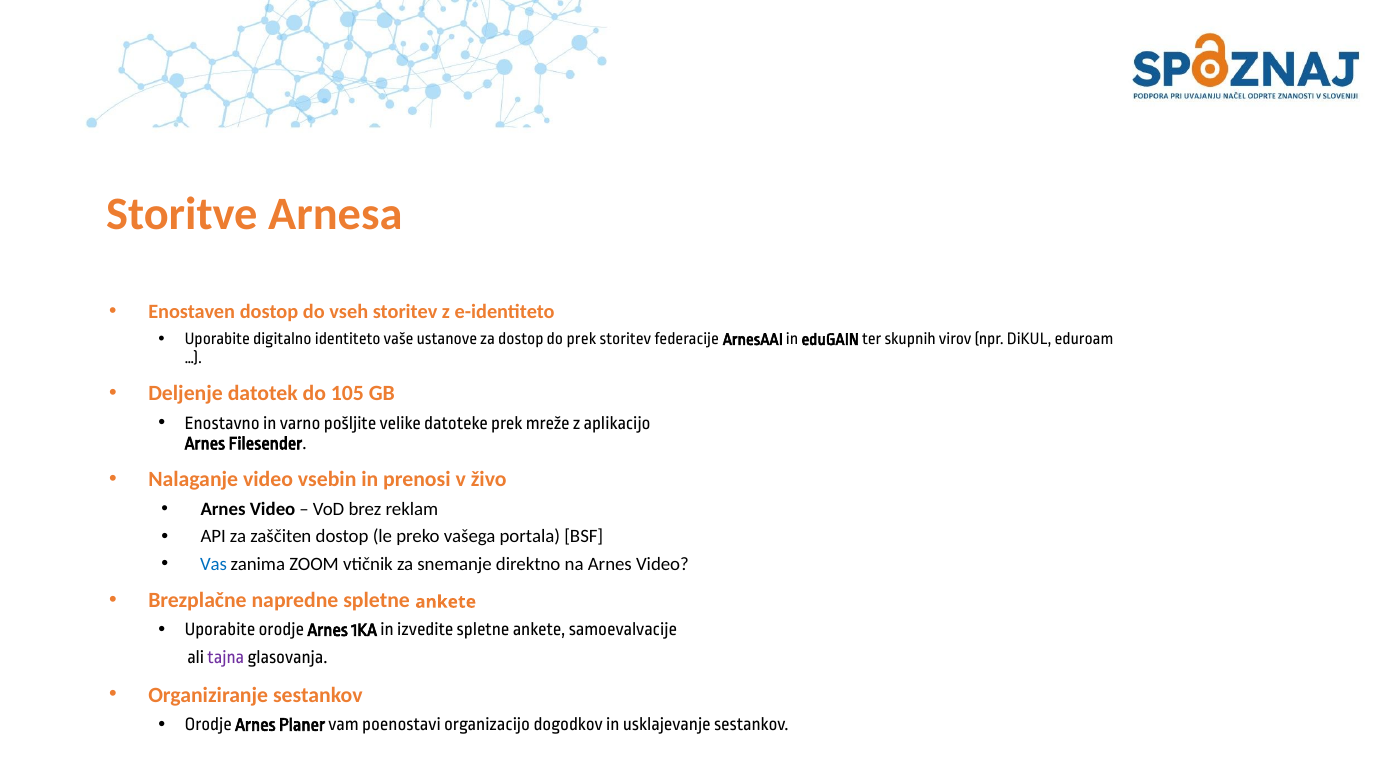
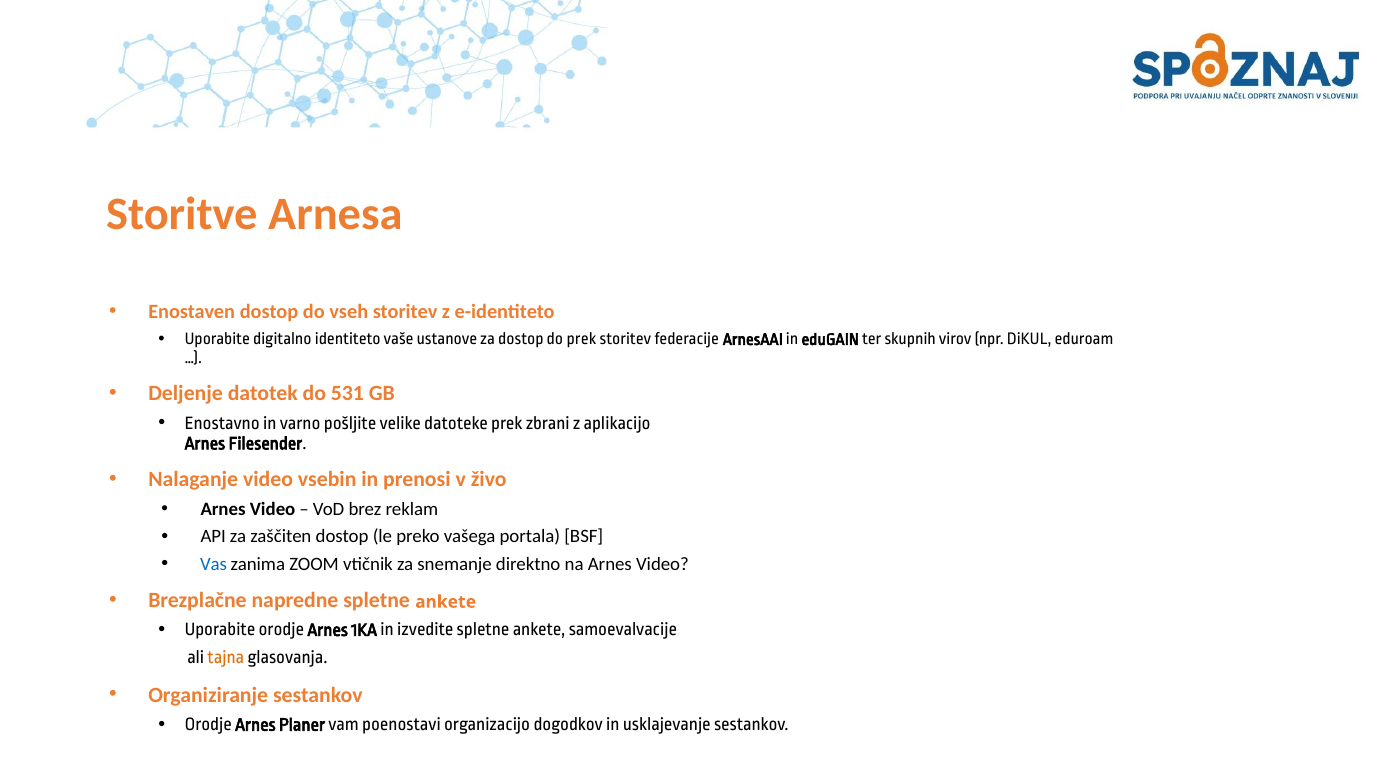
105: 105 -> 531 (347, 394)
mreže: mreže -> zbrani (548, 423)
tajna colour: purple -> orange (226, 658)
